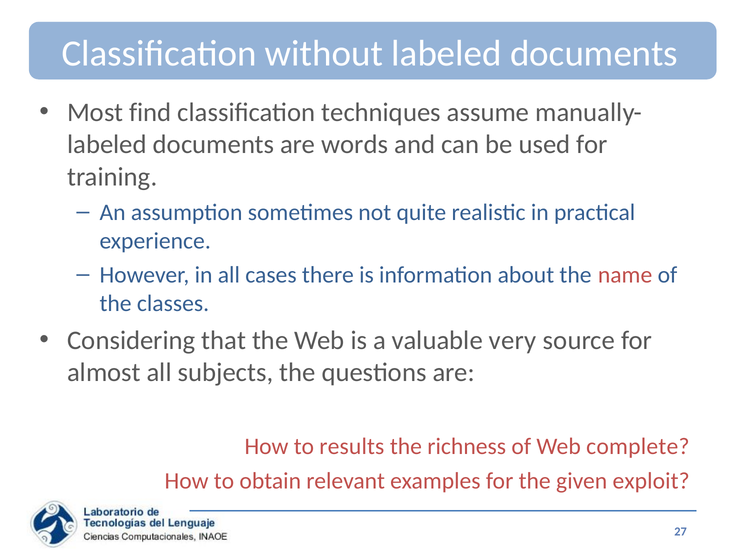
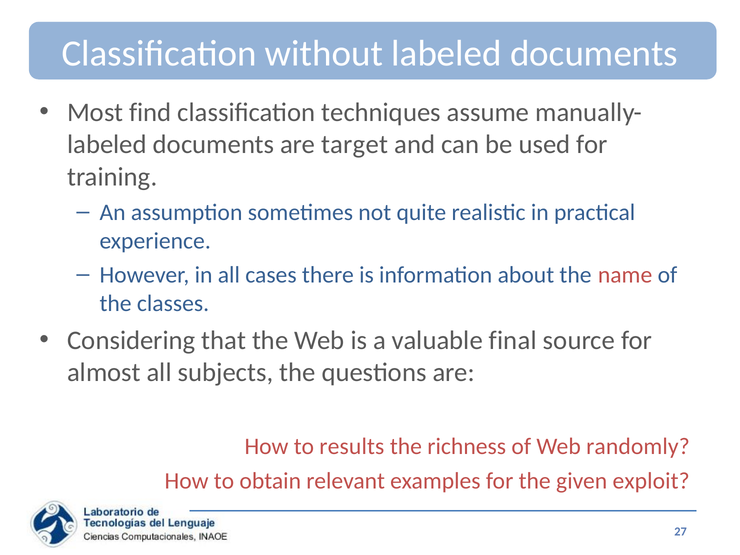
words: words -> target (355, 145)
very: very -> final (513, 340)
complete: complete -> randomly (638, 447)
